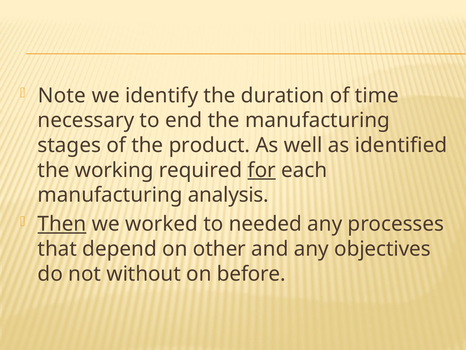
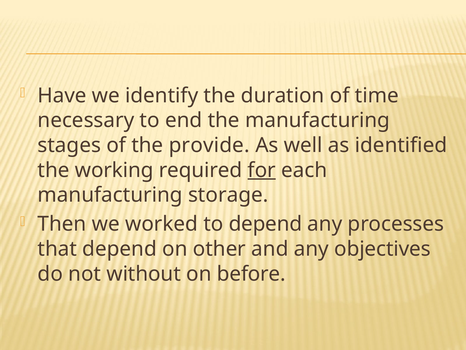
Note: Note -> Have (62, 95)
product: product -> provide (209, 145)
analysis: analysis -> storage (228, 195)
Then underline: present -> none (62, 224)
to needed: needed -> depend (265, 224)
